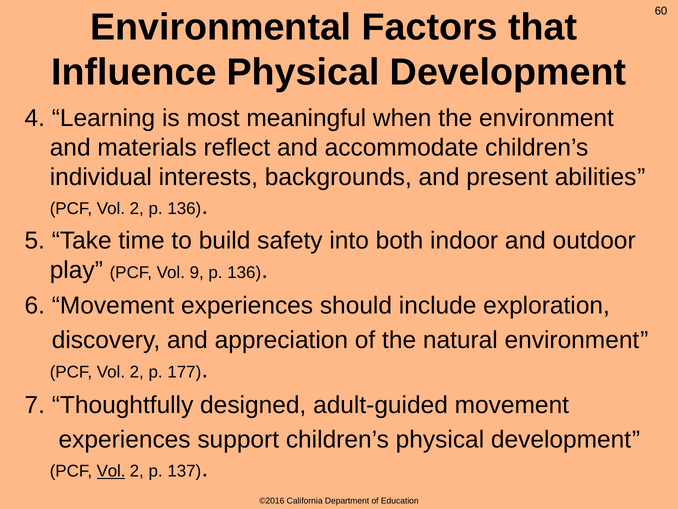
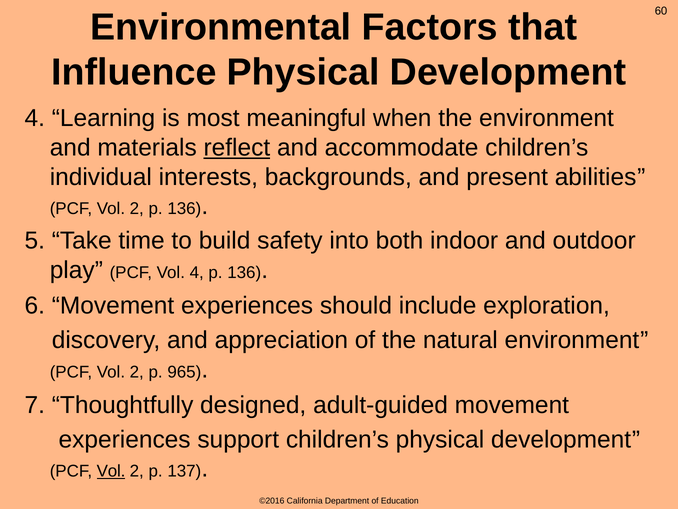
reflect underline: none -> present (237, 147)
Vol 9: 9 -> 4 (197, 272)
177: 177 -> 965 (184, 372)
